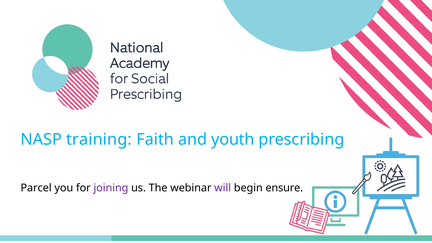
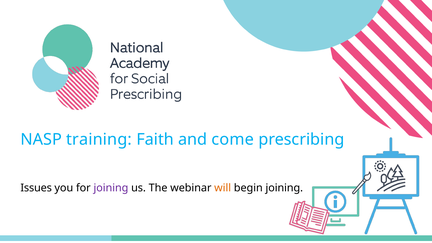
youth: youth -> come (233, 140)
Parcel: Parcel -> Issues (36, 188)
will colour: purple -> orange (223, 188)
begin ensure: ensure -> joining (284, 188)
